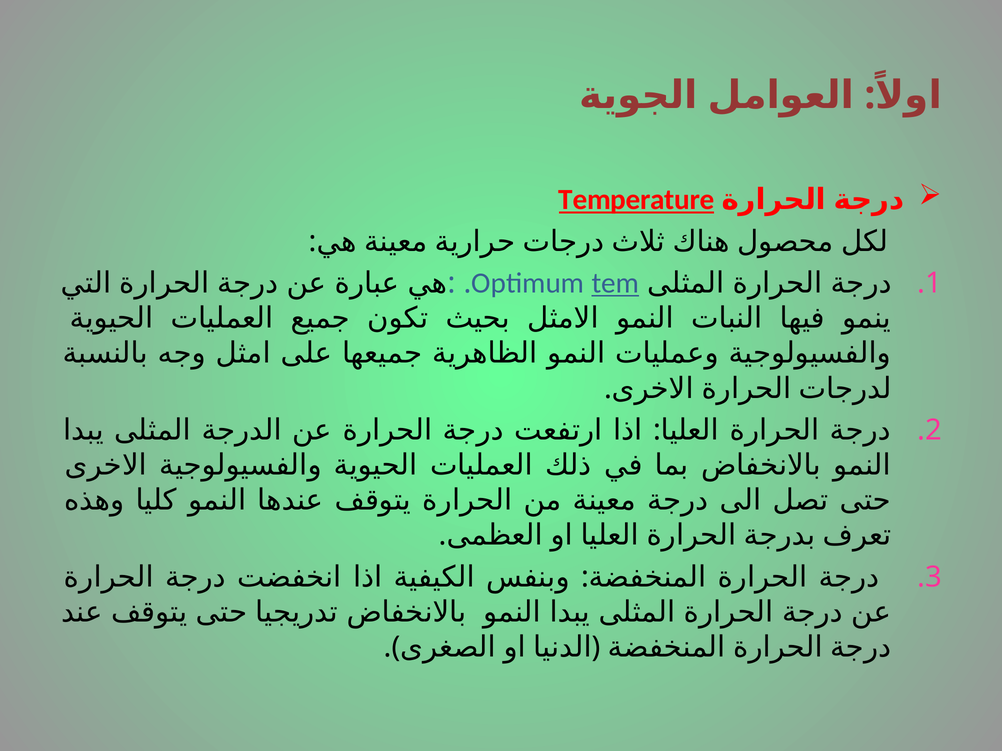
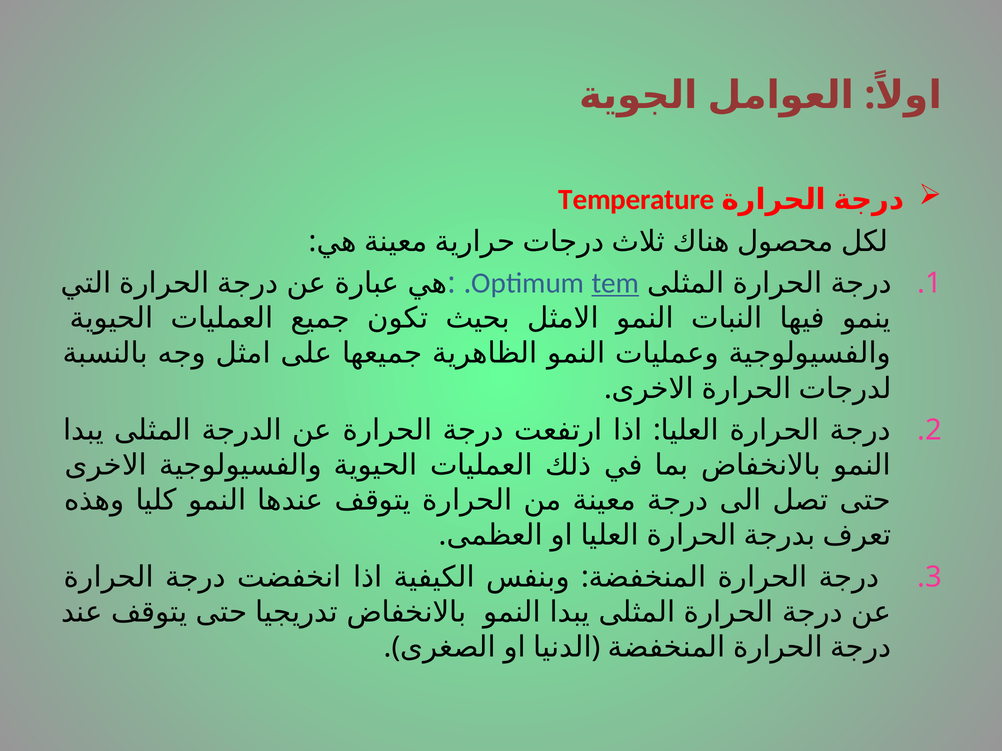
Temperature underline: present -> none (636, 200)
